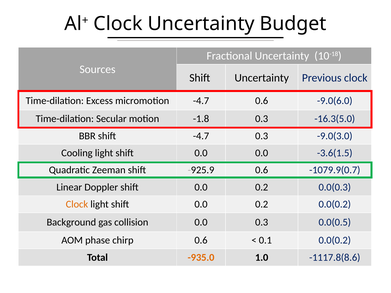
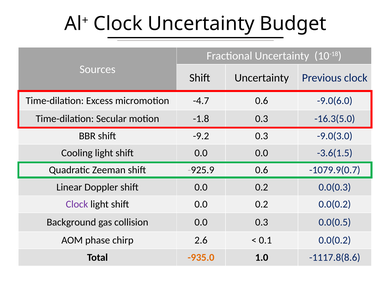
shift -4.7: -4.7 -> -9.2 (201, 136)
Clock colour: orange -> purple (77, 204)
chirp 0.6: 0.6 -> 2.6 (201, 241)
